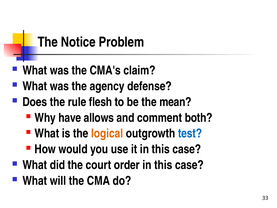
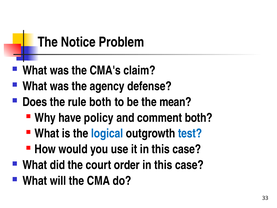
rule flesh: flesh -> both (100, 102)
allows: allows -> policy (99, 118)
logical colour: orange -> blue (107, 133)
